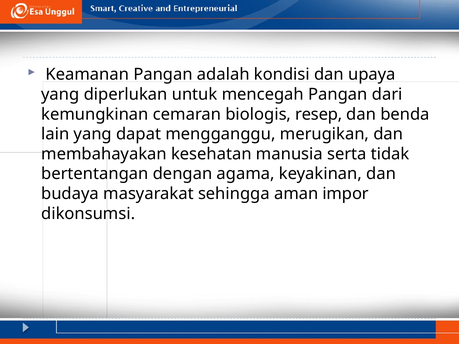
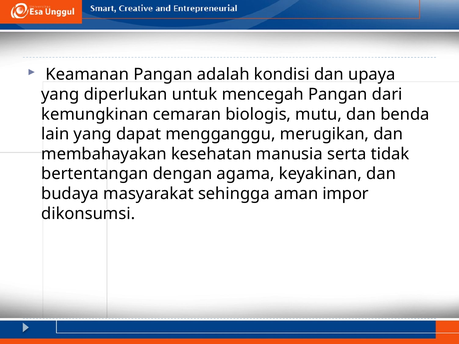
resep: resep -> mutu (319, 114)
